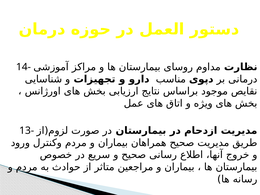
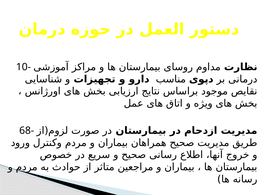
14-: 14- -> 10- (24, 67)
13-: 13- -> 68- (27, 131)
